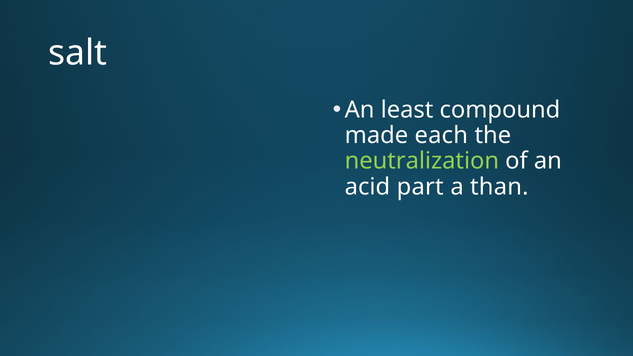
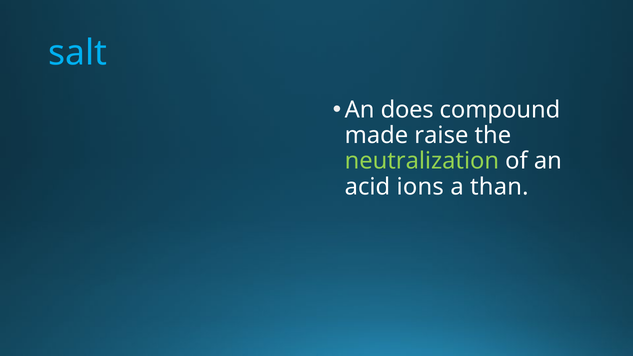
salt colour: white -> light blue (78, 53)
least: least -> does (407, 110)
each: each -> raise (441, 135)
part: part -> ions (420, 187)
